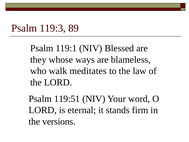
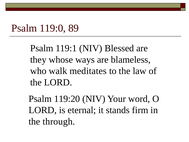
119:3: 119:3 -> 119:0 (53, 28)
119:51: 119:51 -> 119:20 (67, 99)
versions: versions -> through (59, 121)
